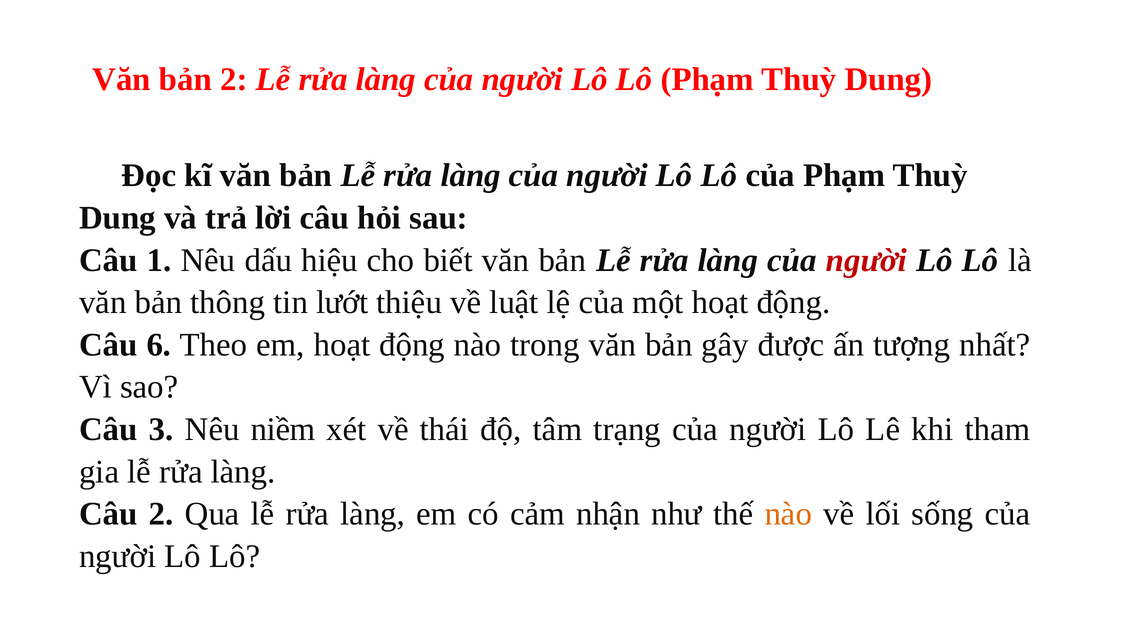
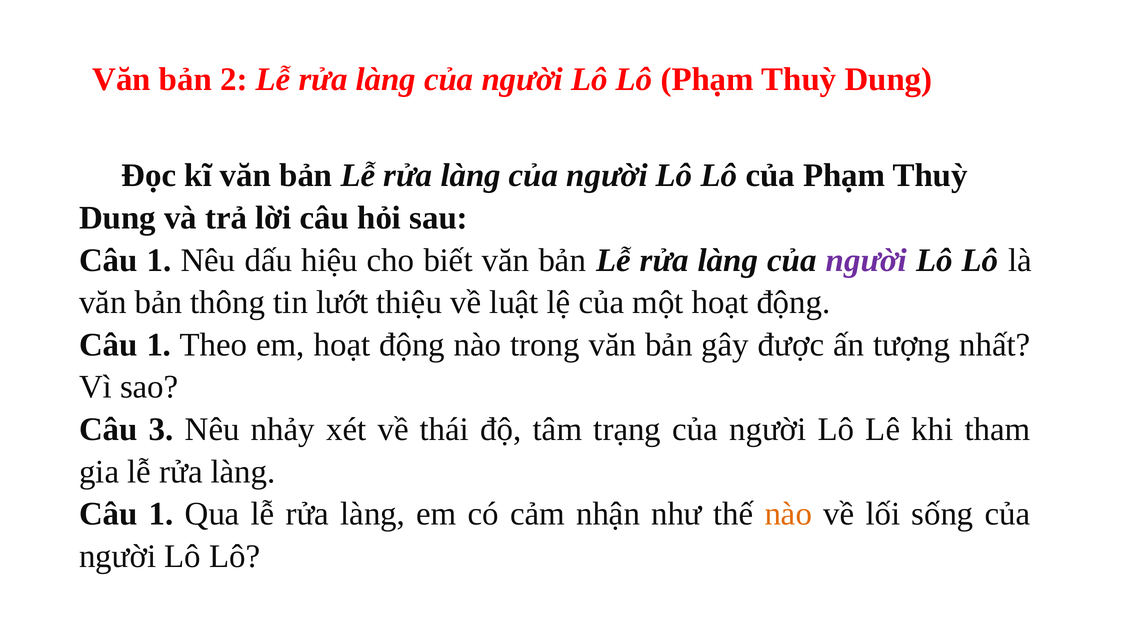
người colour: red -> purple (866, 260)
6: 6 -> 1 (159, 345)
niềm: niềm -> nhảy (283, 429)
2: 2 -> 1 (161, 514)
